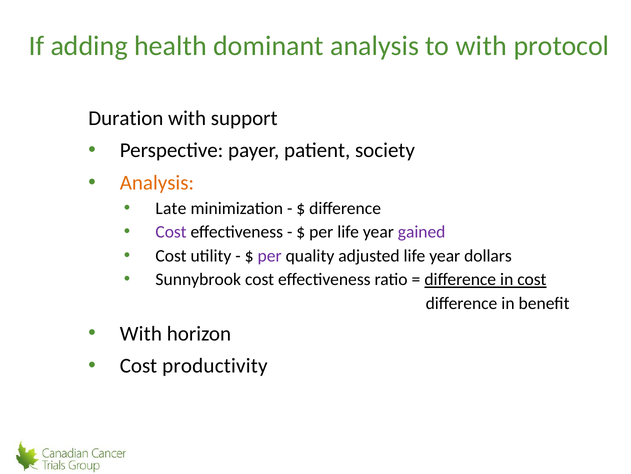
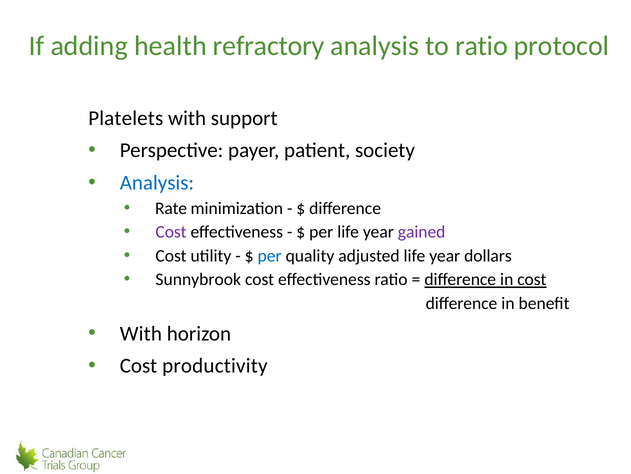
dominant: dominant -> refractory (269, 46)
to with: with -> ratio (482, 46)
Duration: Duration -> Platelets (126, 118)
Analysis colour: orange -> blue (157, 183)
Late: Late -> Rate (171, 208)
per colour: purple -> blue (270, 255)
